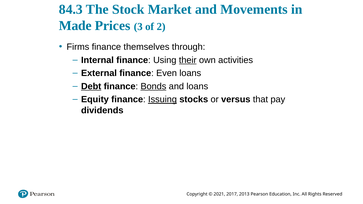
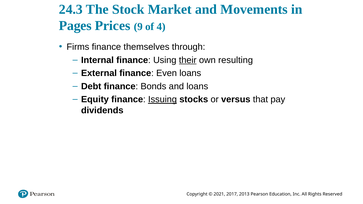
84.3: 84.3 -> 24.3 (71, 9)
Made: Made -> Pages (75, 26)
3: 3 -> 9 (138, 27)
2: 2 -> 4 (161, 27)
activities: activities -> resulting (236, 60)
Debt underline: present -> none (91, 86)
Bonds underline: present -> none (153, 86)
